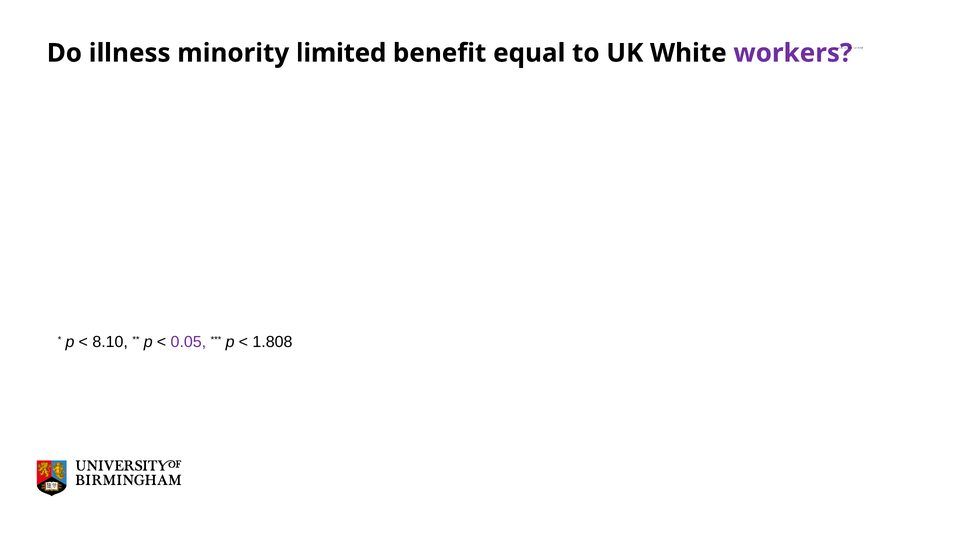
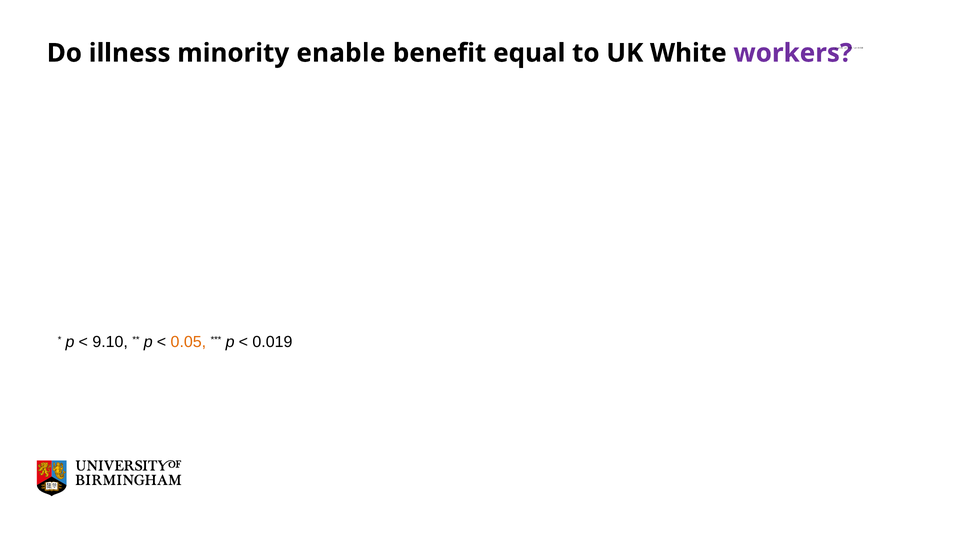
limited: limited -> enable (341, 53)
8.10: 8.10 -> 9.10 (110, 342)
0.05 colour: purple -> orange (188, 342)
1.808: 1.808 -> 0.019 (272, 342)
